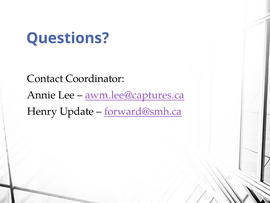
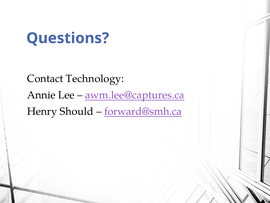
Coordinator: Coordinator -> Technology (95, 78)
Update: Update -> Should (77, 111)
